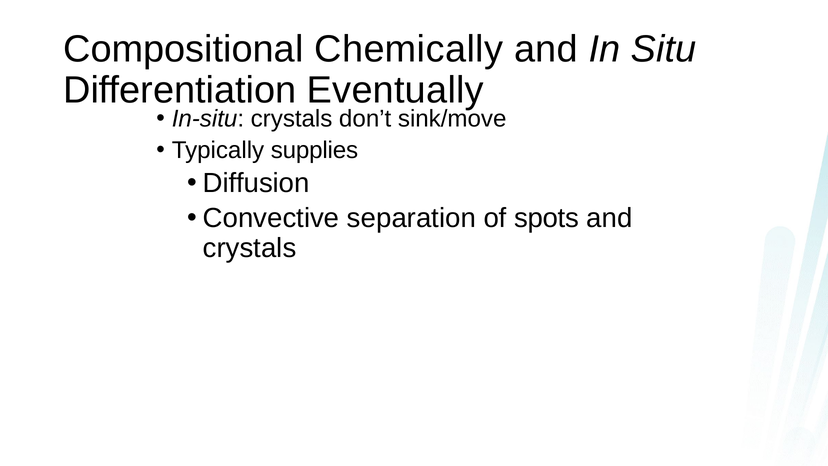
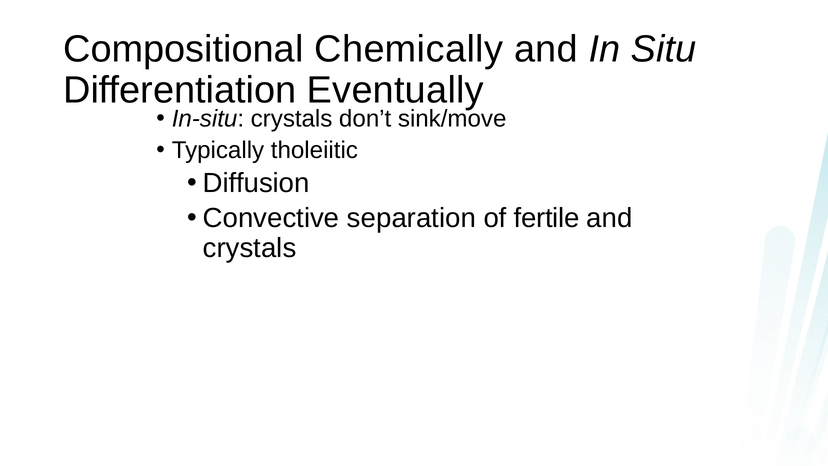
supplies: supplies -> tholeiitic (314, 150)
spots: spots -> fertile (547, 218)
